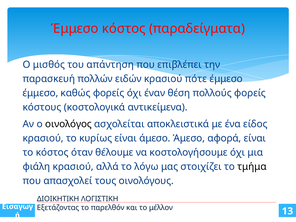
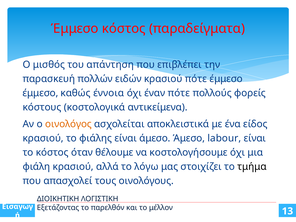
καθώς φορείς: φορείς -> έννοια (109, 93)
έναν θέση: θέση -> πότε (179, 93)
οινολόγος colour: black -> orange (68, 124)
κυρίως: κυρίως -> φιάλης (96, 138)
αφορά: αφορά -> labour (224, 138)
